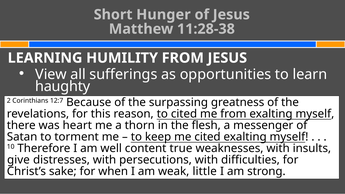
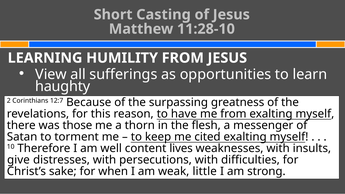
Hunger: Hunger -> Casting (164, 15)
11:28-38: 11:28-38 -> 11:28-10 (206, 29)
to cited: cited -> have (184, 114)
heart: heart -> those (77, 125)
true: true -> lives (181, 148)
